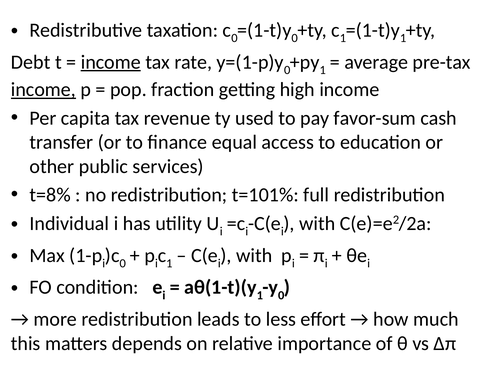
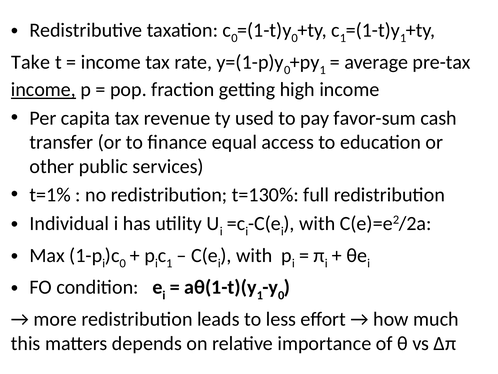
Debt: Debt -> Take (31, 62)
income underline: present -> none (111, 62)
t=8%: t=8% -> t=1% (50, 195)
t=101%: t=101% -> t=130% (265, 195)
